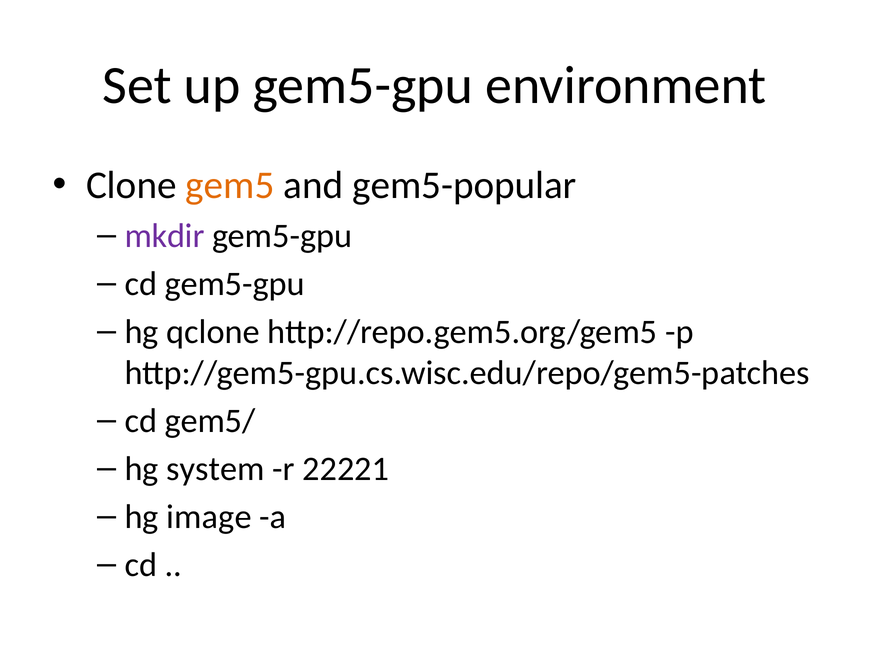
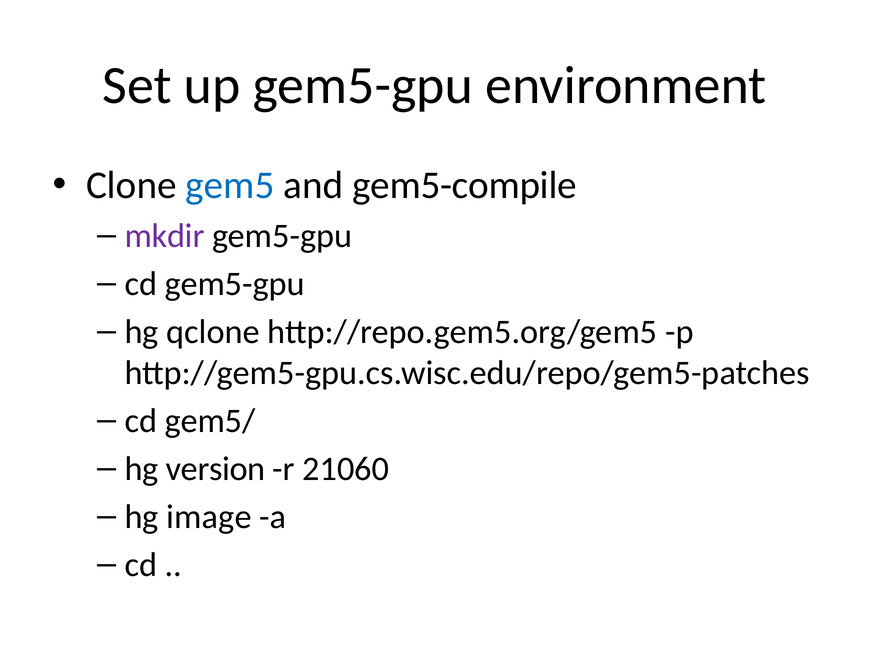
gem5 colour: orange -> blue (230, 185)
gem5-popular: gem5-popular -> gem5-compile (465, 185)
system: system -> version (216, 469)
22221: 22221 -> 21060 (346, 469)
